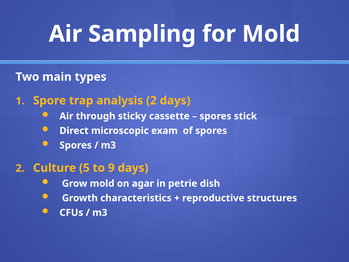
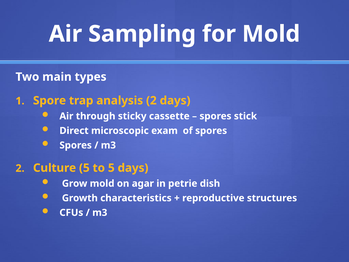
to 9: 9 -> 5 (111, 168)
